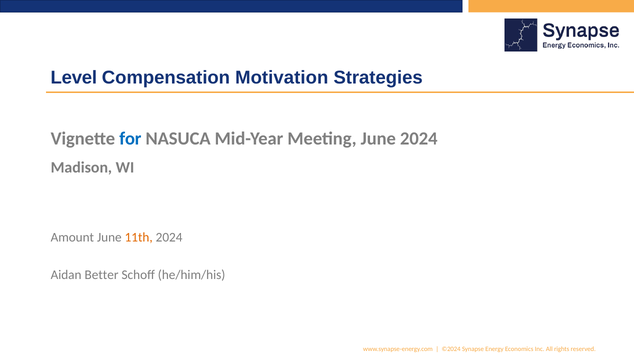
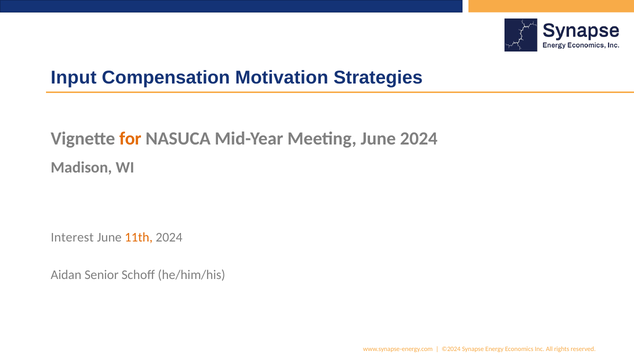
Level: Level -> Input (74, 78)
for colour: blue -> orange (130, 138)
Amount: Amount -> Interest (72, 237)
Better: Better -> Senior (102, 274)
